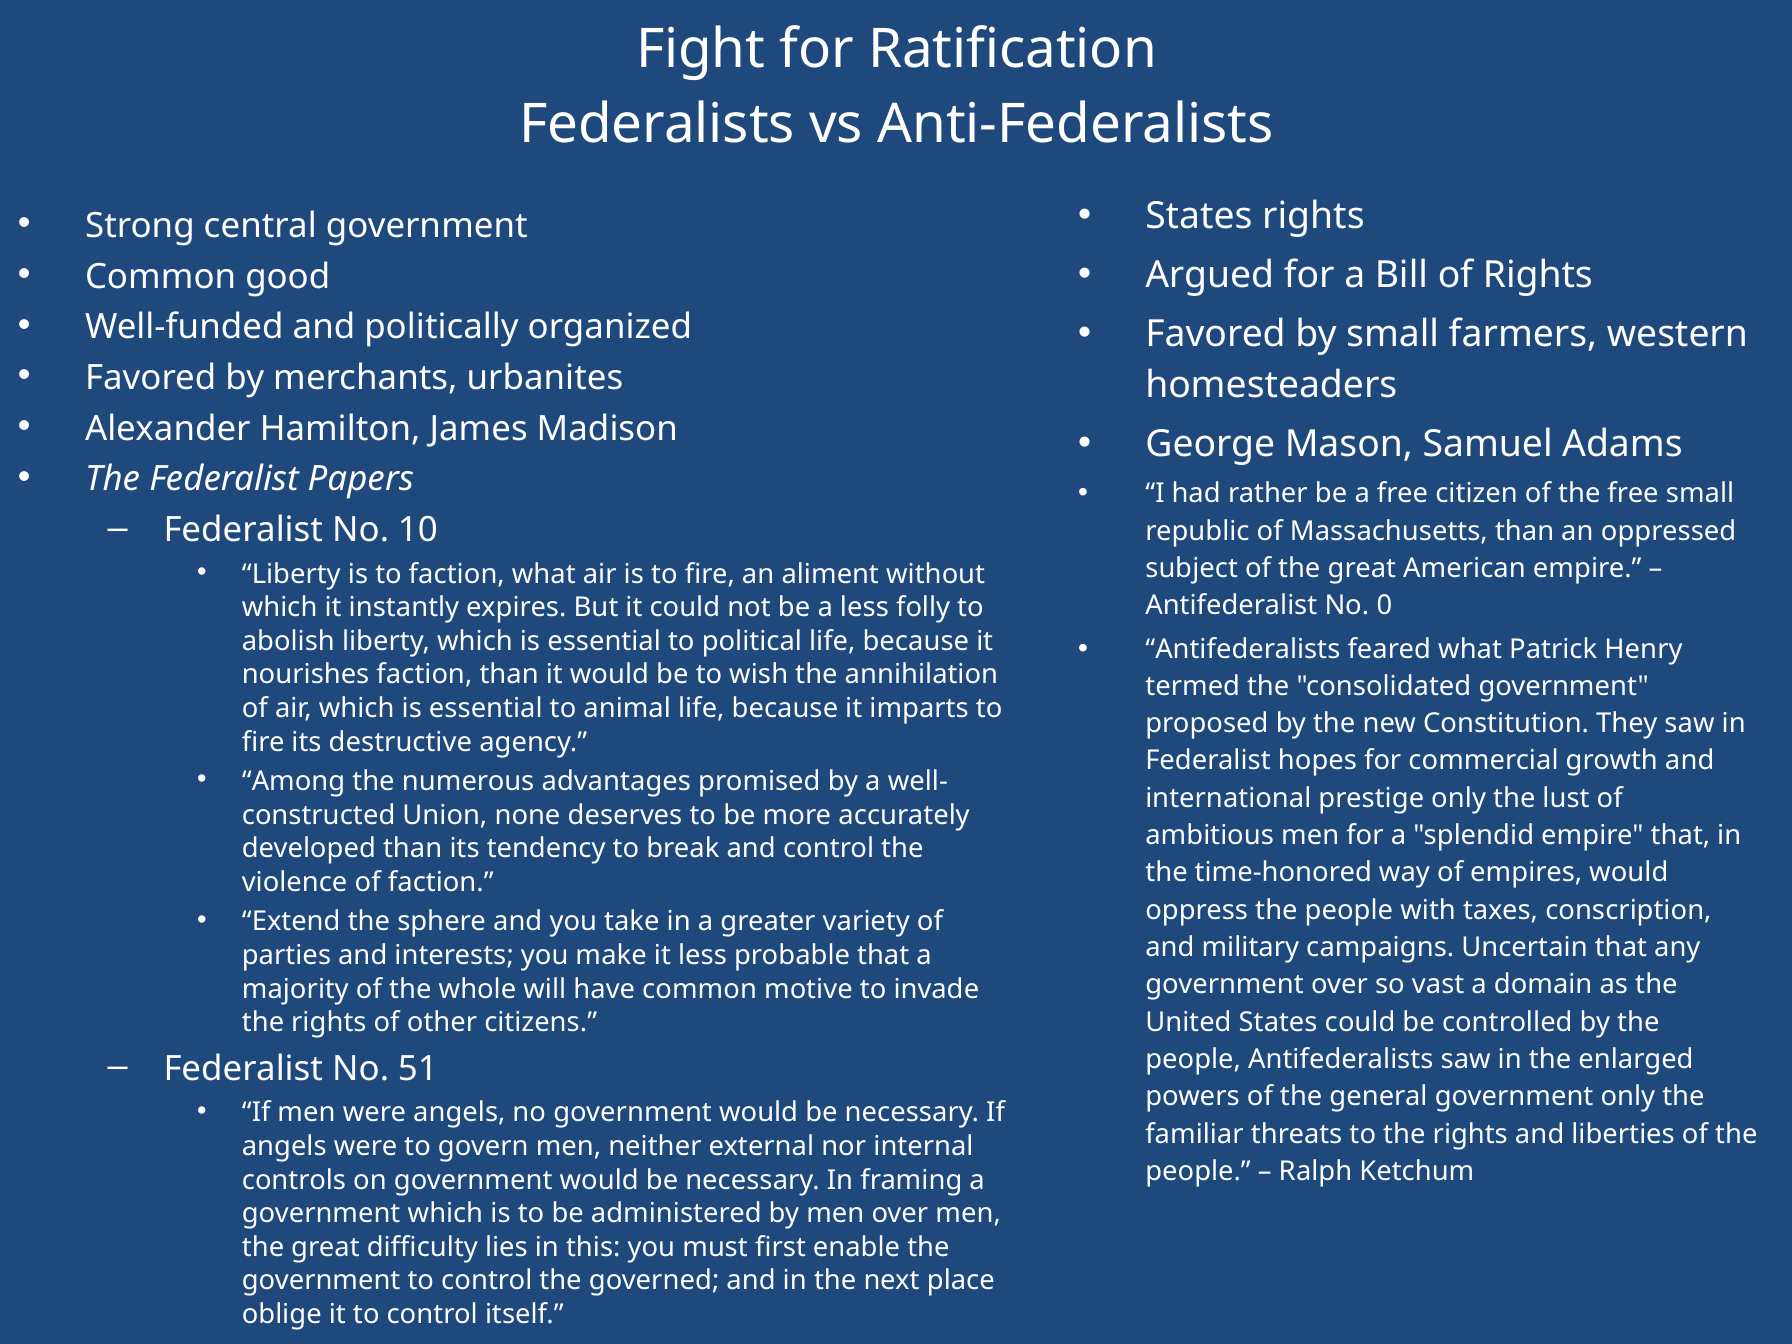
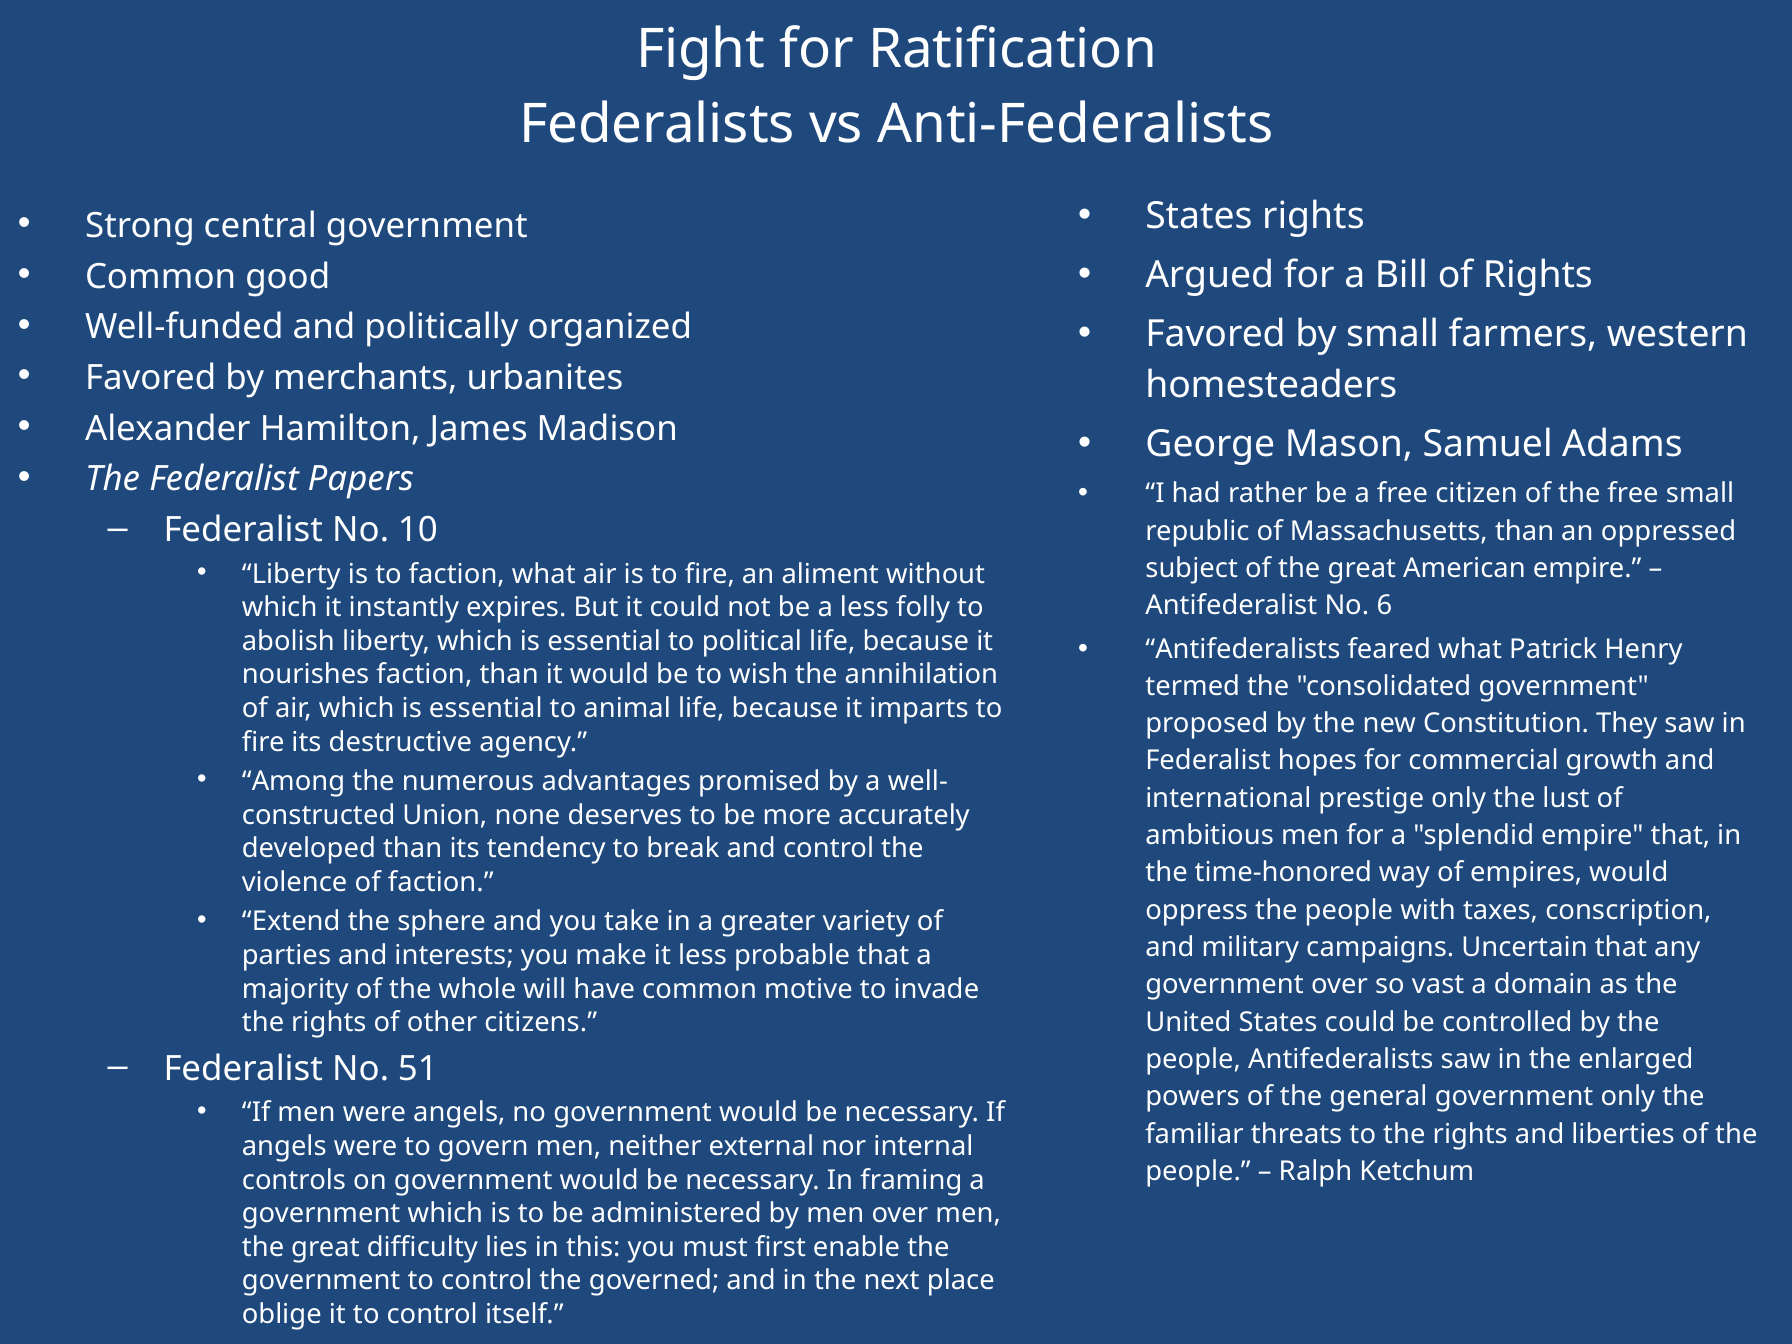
0: 0 -> 6 (1384, 606)
